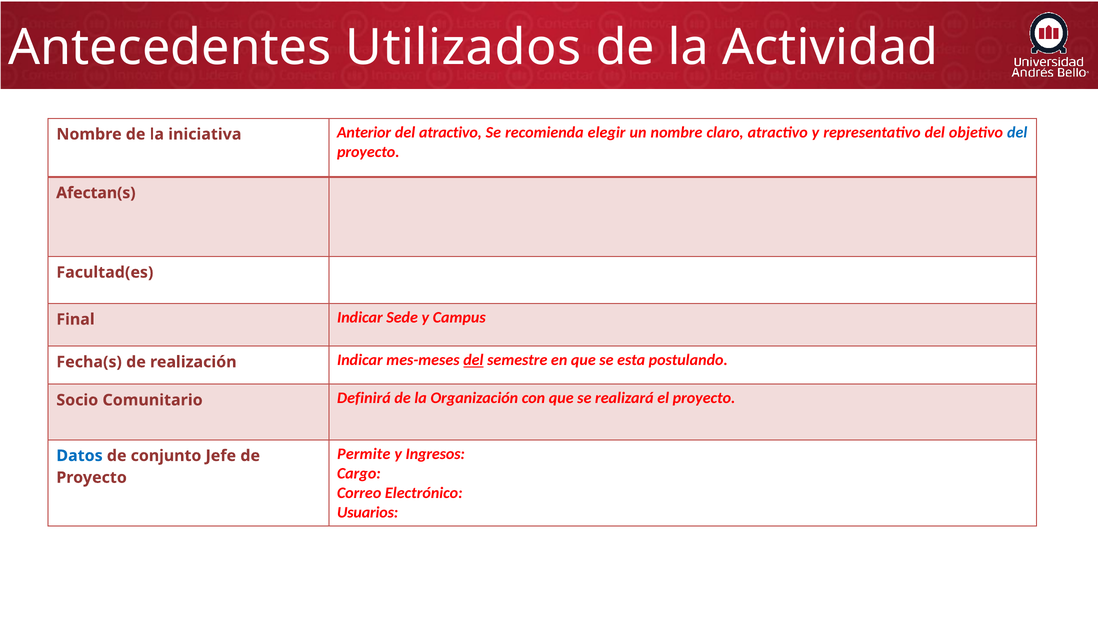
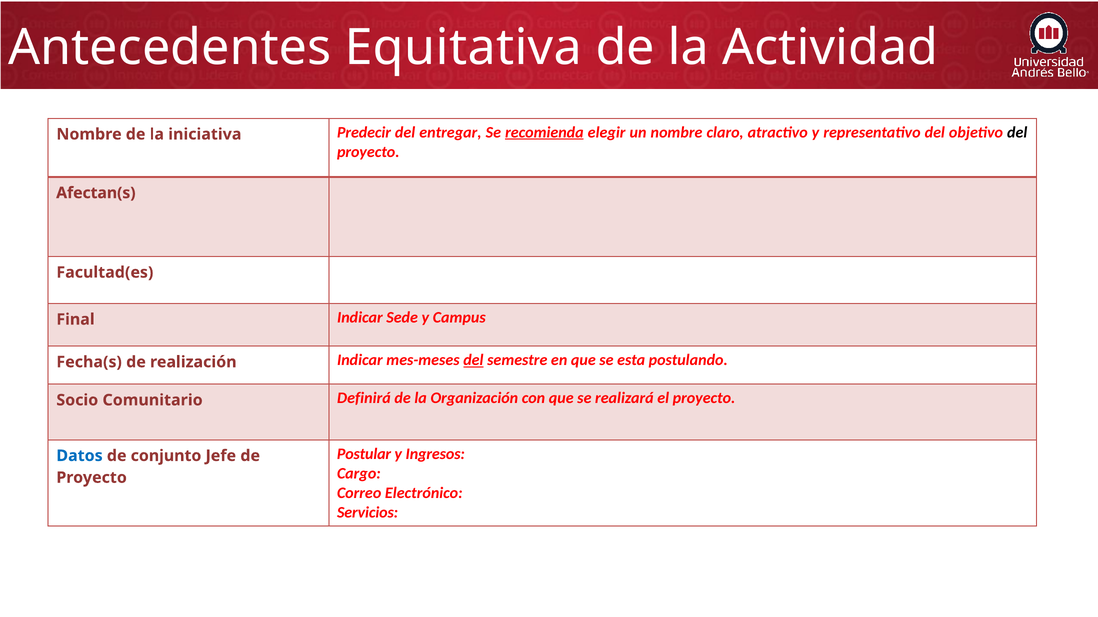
Utilizados: Utilizados -> Equitativa (463, 48)
Anterior: Anterior -> Predecir (364, 132)
del atractivo: atractivo -> entregar (450, 132)
recomienda underline: none -> present (544, 132)
del colour: blue -> black (1017, 132)
Permite: Permite -> Postular (364, 454)
Usuarios: Usuarios -> Servicios (368, 513)
